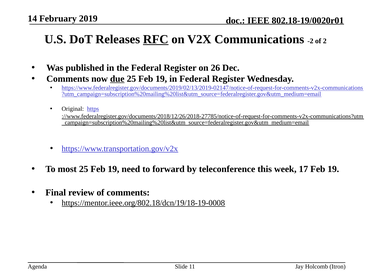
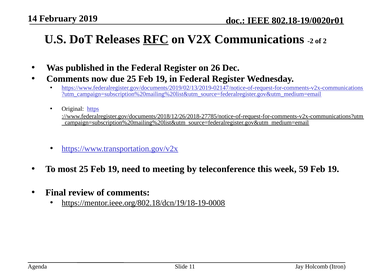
due underline: present -> none (117, 79)
forward: forward -> meeting (168, 169)
17: 17 -> 59 (303, 169)
